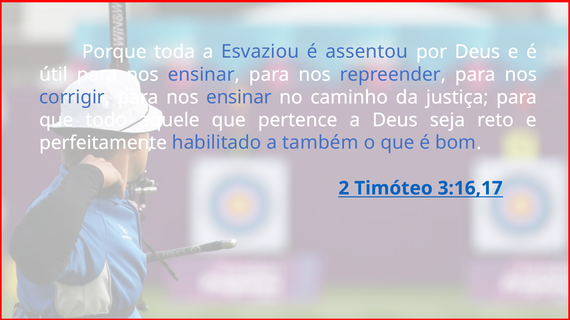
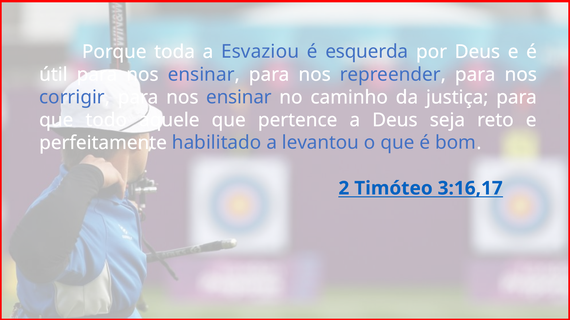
assentou: assentou -> esquerda (367, 52)
também: também -> levantou (321, 143)
